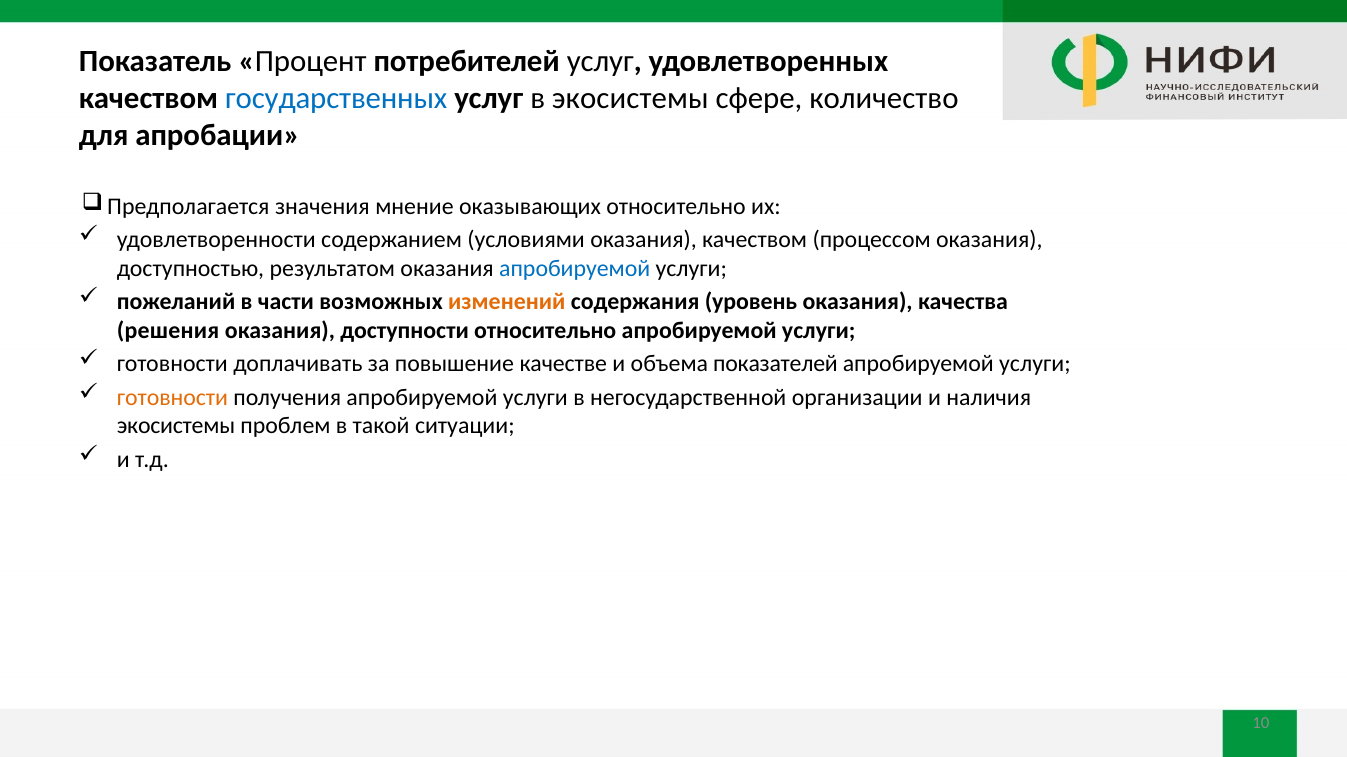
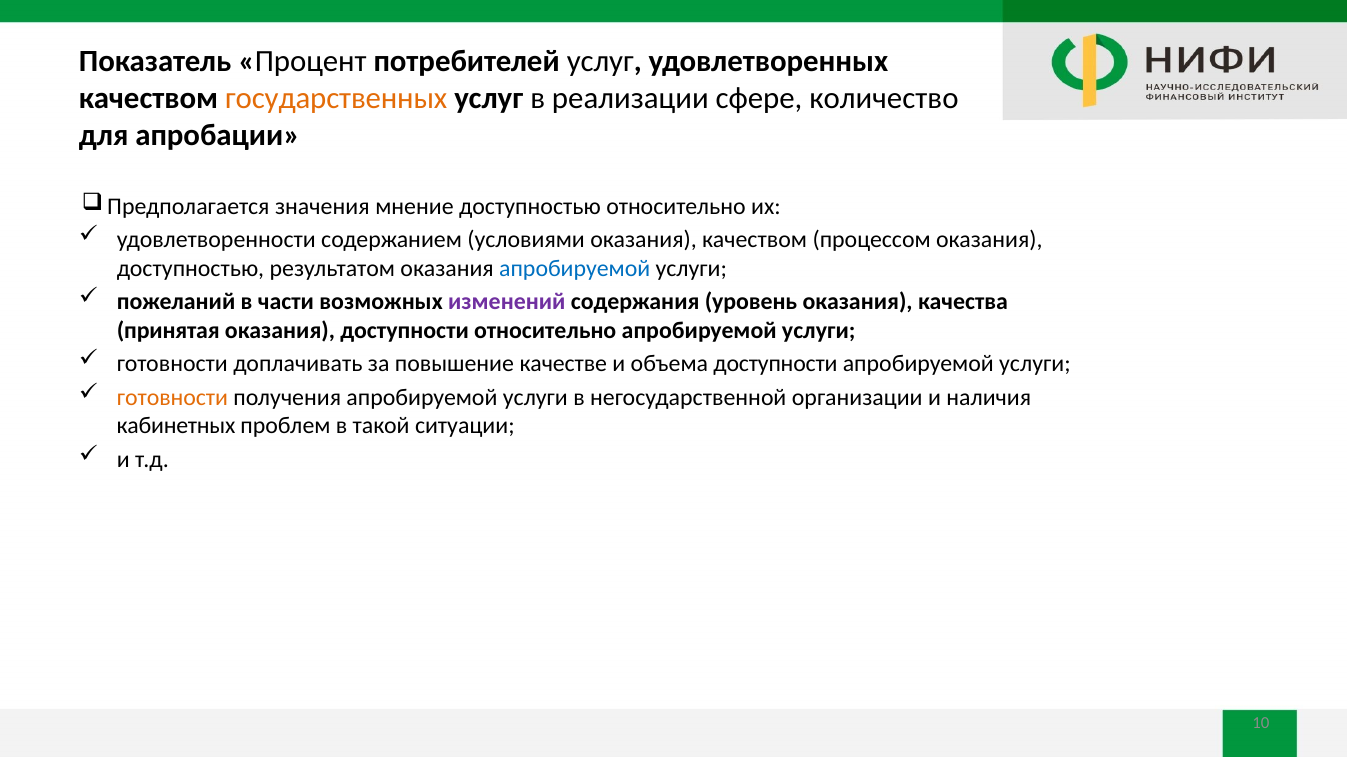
государственных colour: blue -> orange (336, 99)
в экосистемы: экосистемы -> реализации (630, 99)
мнение оказывающих: оказывающих -> доступностью (530, 207)
изменений colour: orange -> purple (507, 302)
решения: решения -> принятая (168, 331)
объема показателей: показателей -> доступности (775, 364)
экосистемы: экосистемы -> кабинетных (176, 426)
